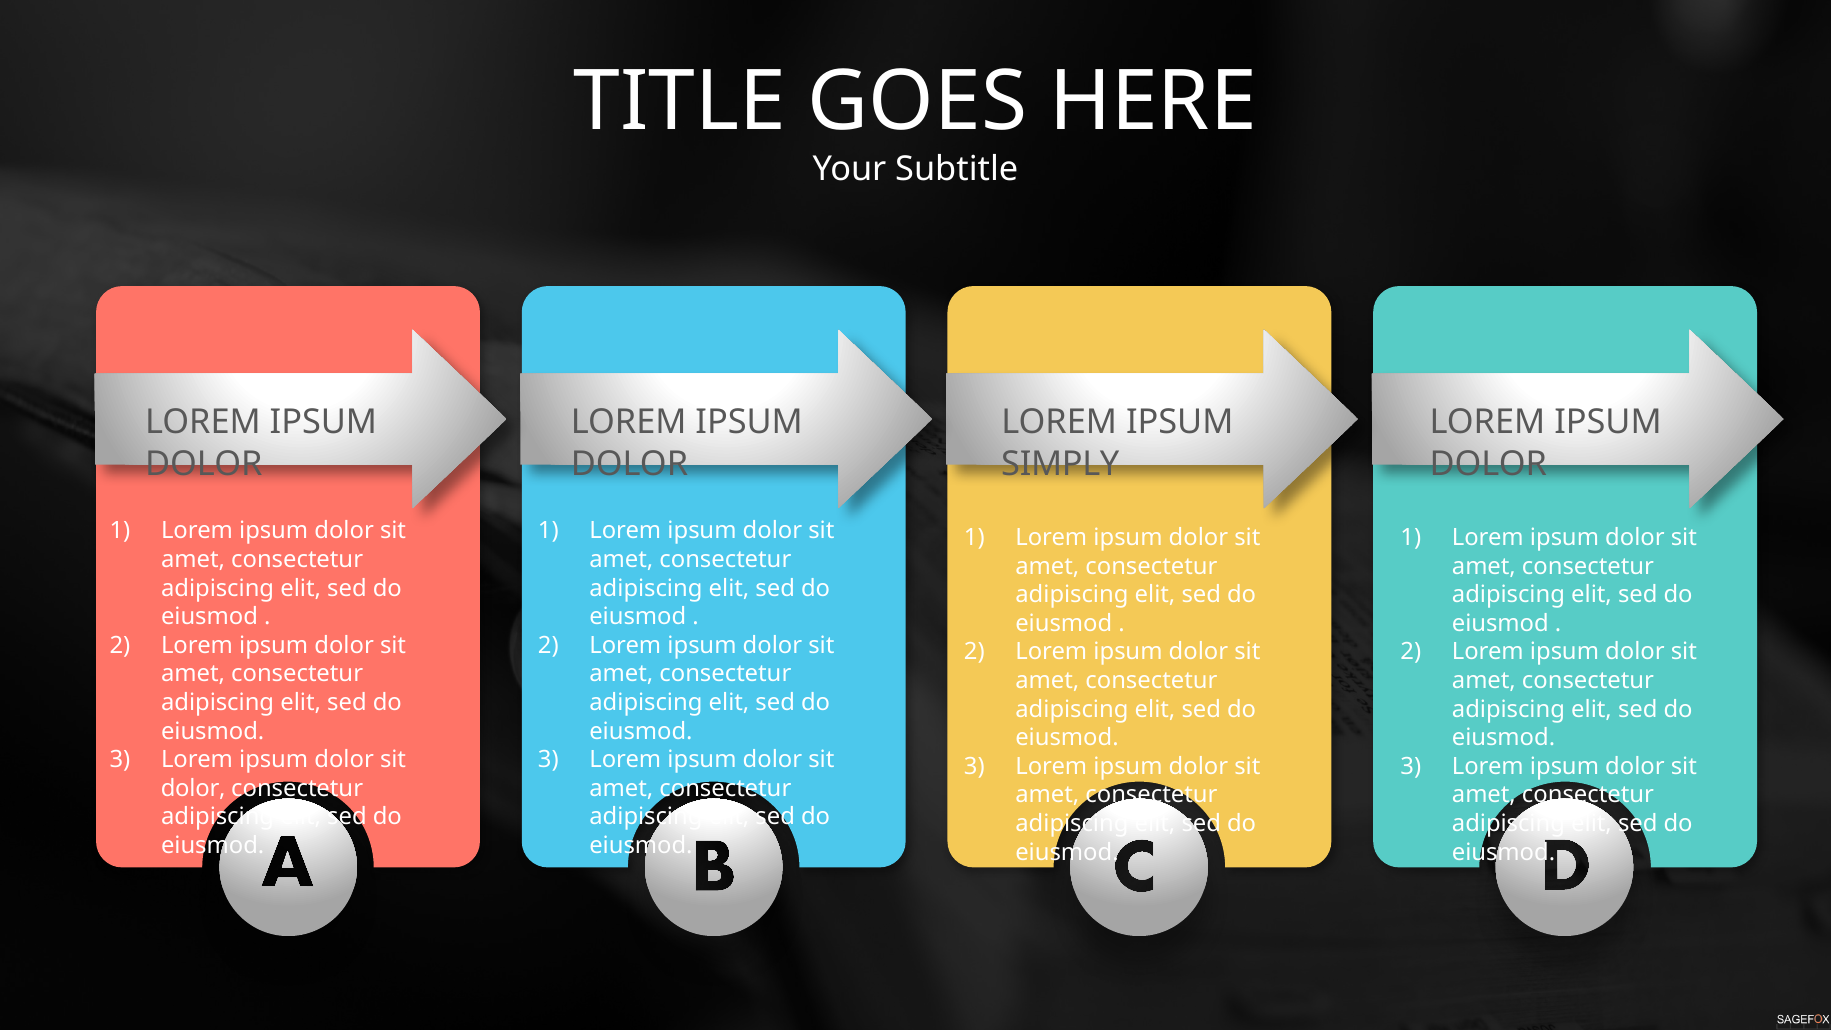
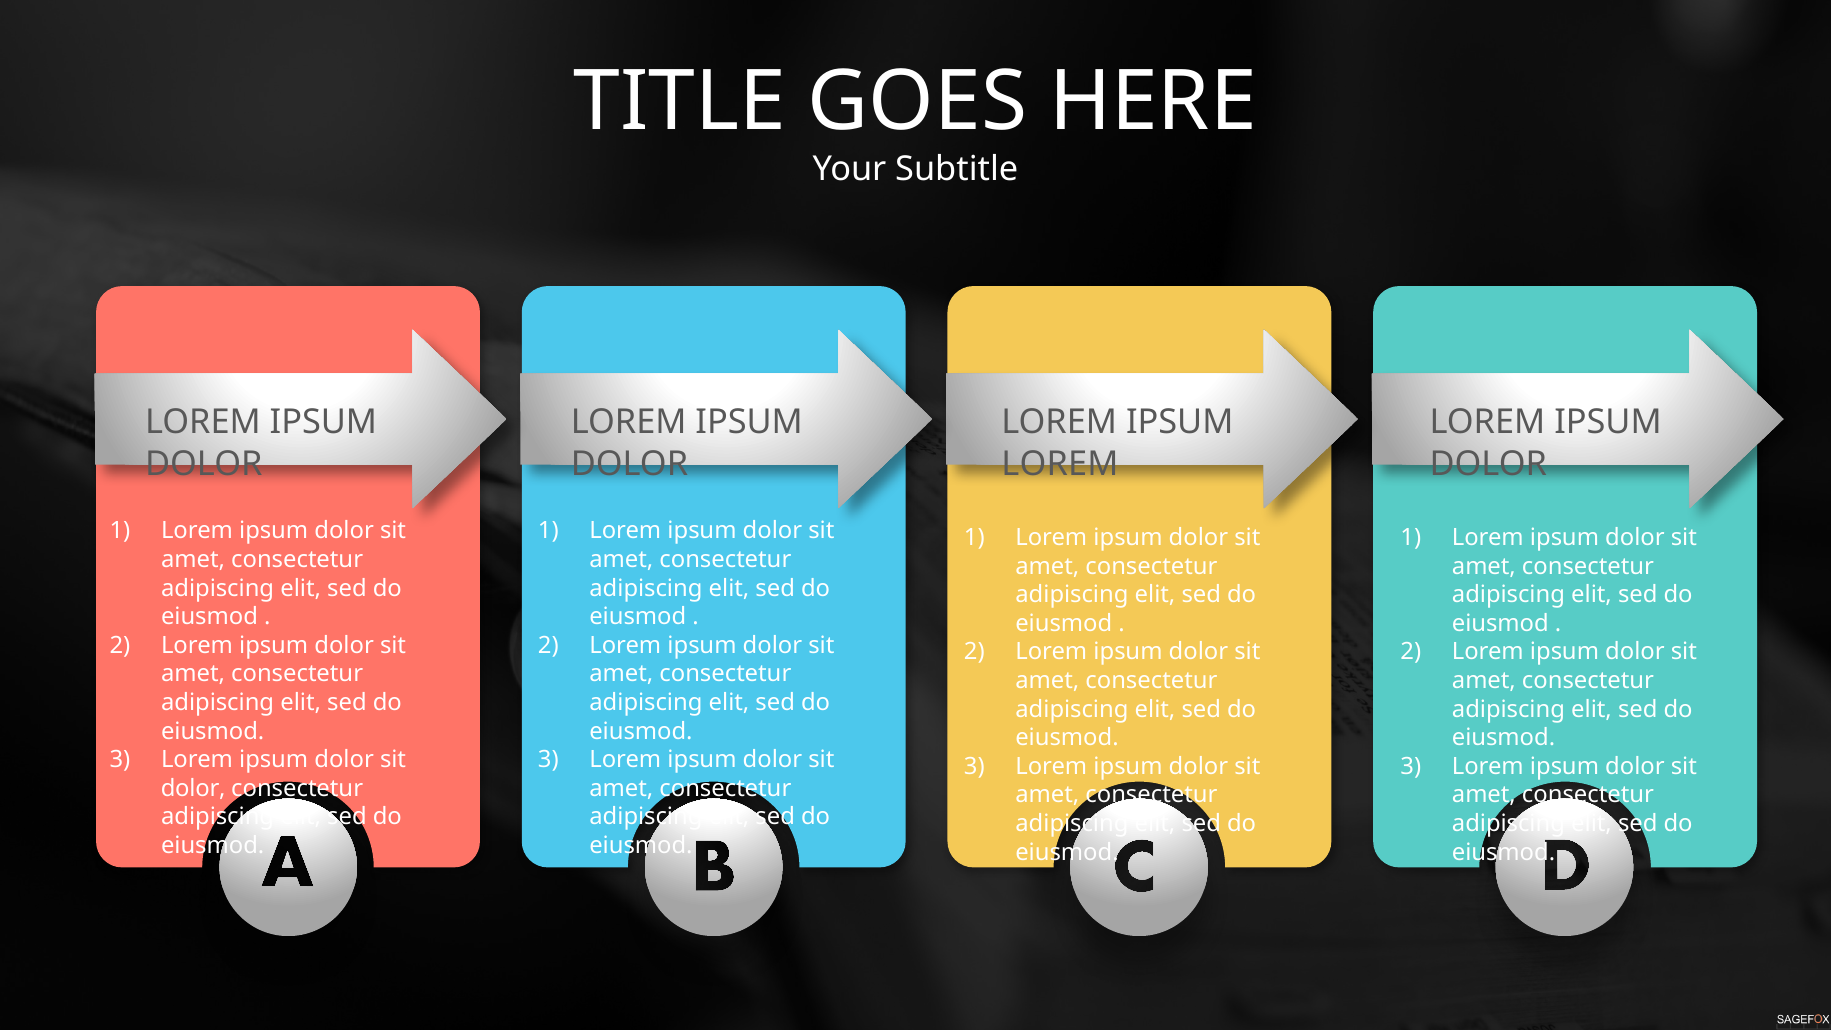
SIMPLY: SIMPLY -> LOREM (1060, 464)
